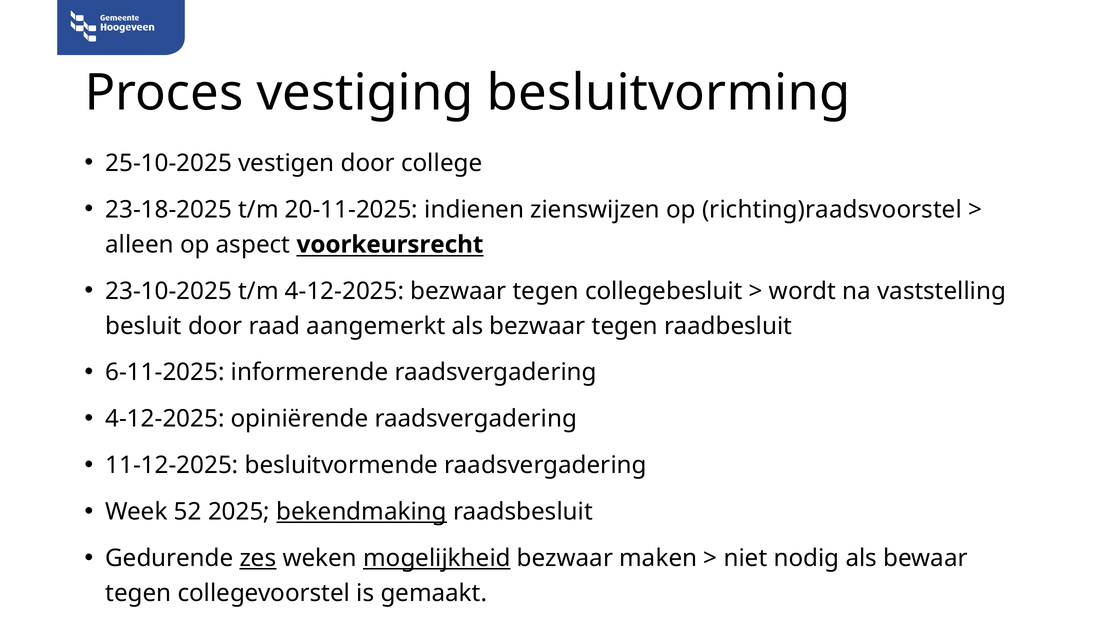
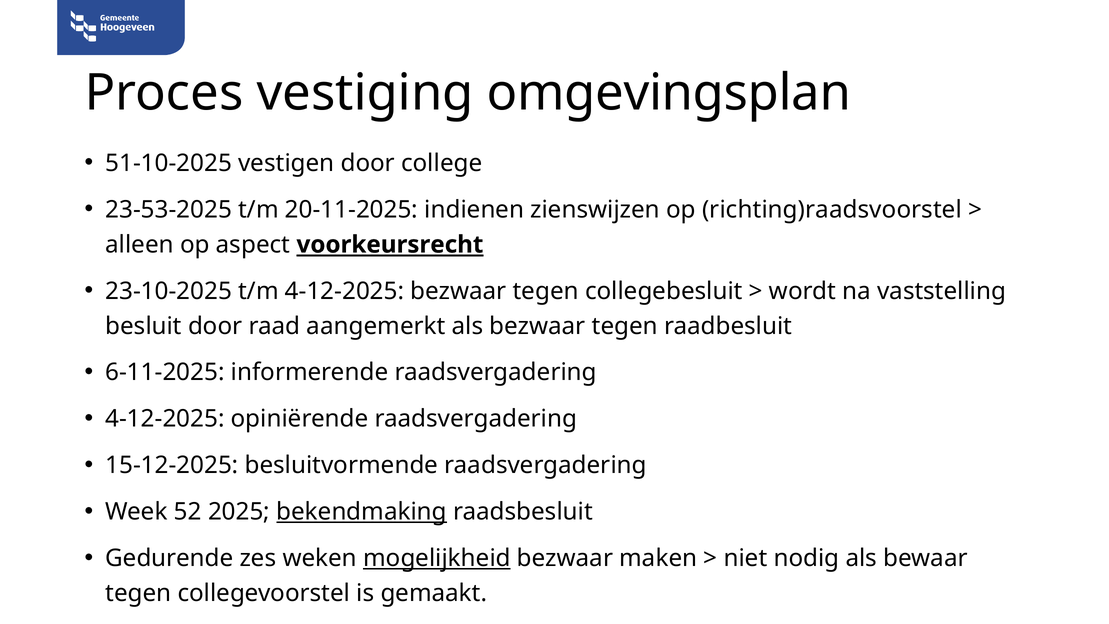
besluitvorming: besluitvorming -> omgevingsplan (669, 93)
25-10-2025: 25-10-2025 -> 51-10-2025 (169, 163)
23-18-2025: 23-18-2025 -> 23-53-2025 (169, 210)
voorkeursrecht underline: none -> present (390, 245)
11-12-2025: 11-12-2025 -> 15-12-2025 (172, 465)
zes underline: present -> none (258, 558)
